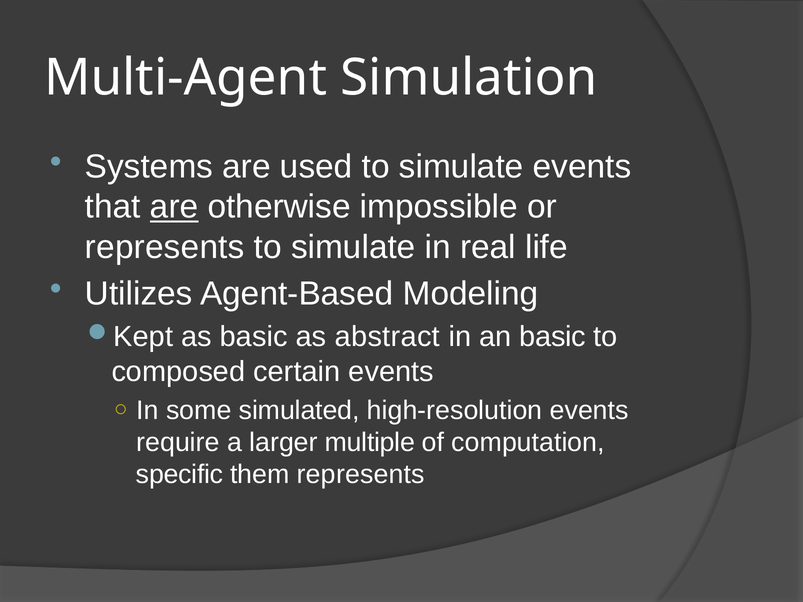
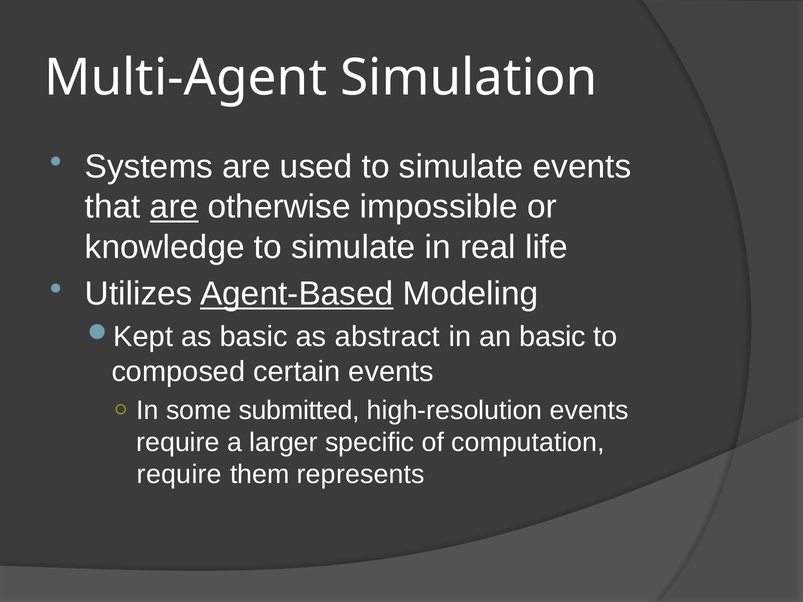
represents: represents -> knowledge (165, 247)
Agent-Based underline: none -> present (297, 294)
simulated: simulated -> submitted (299, 410)
multiple: multiple -> specific (370, 443)
specific: specific -> require (179, 475)
